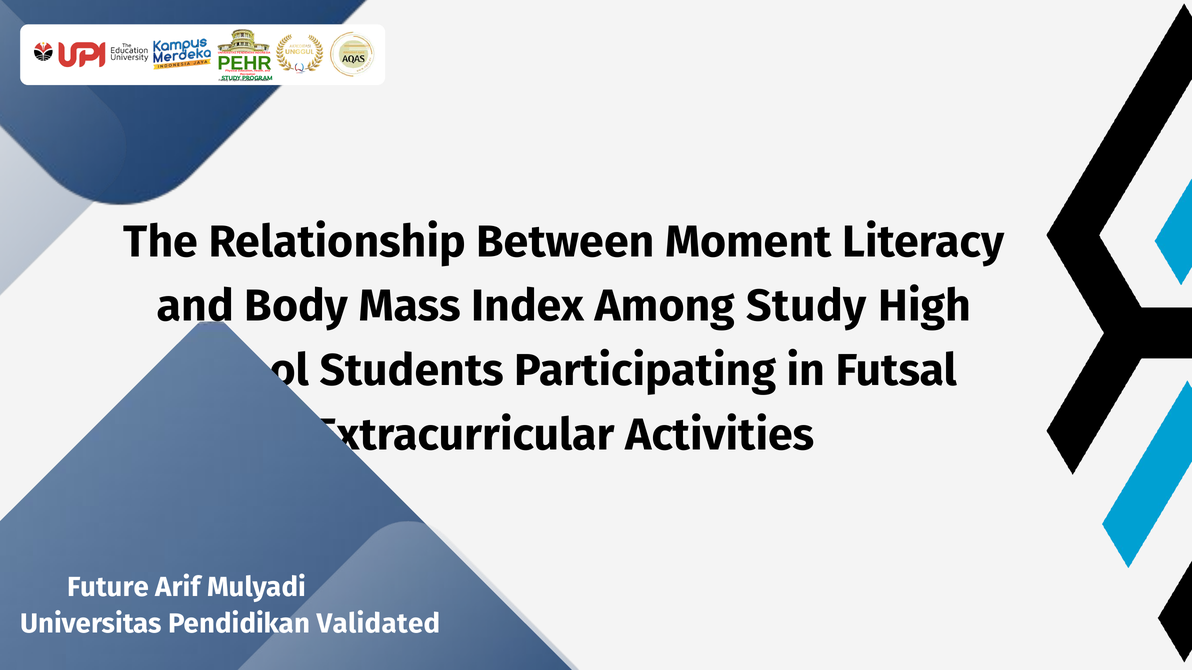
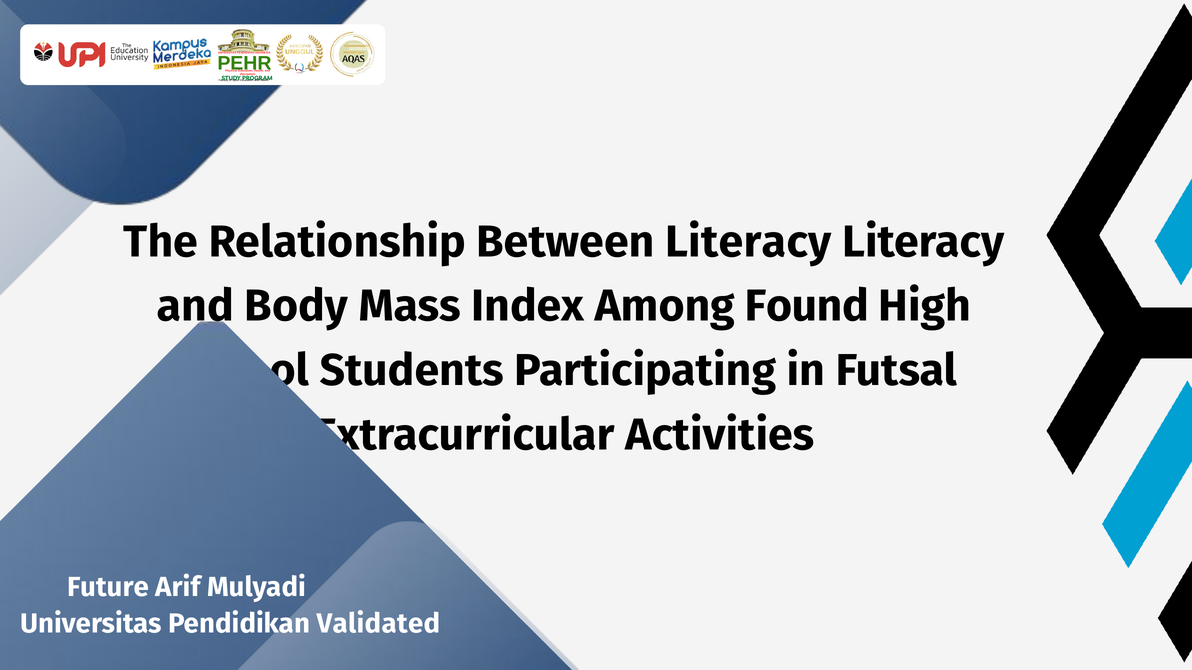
Between Moment: Moment -> Literacy (748, 242)
Study: Study -> Found (807, 306)
